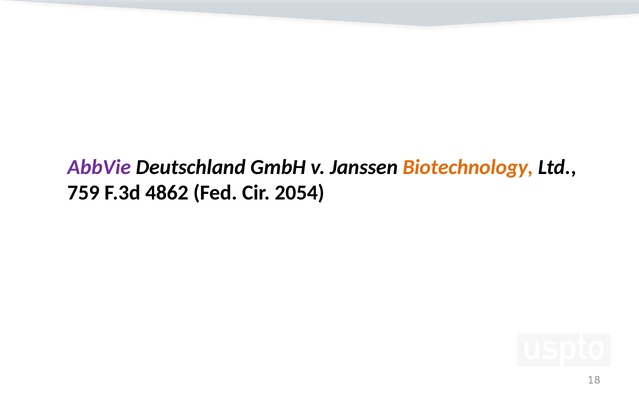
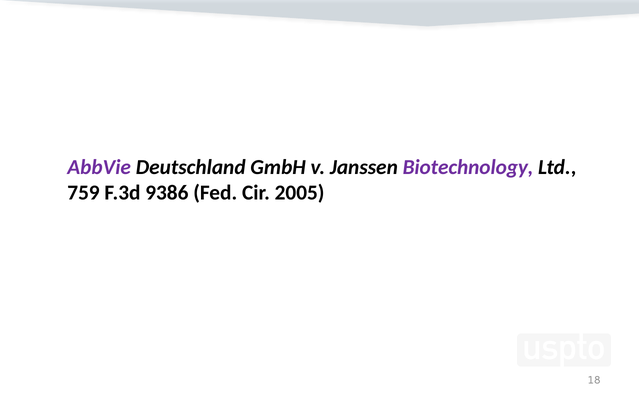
Biotechnology colour: orange -> purple (468, 167)
4862: 4862 -> 9386 (167, 193)
2054: 2054 -> 2005 (300, 193)
